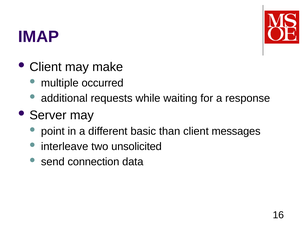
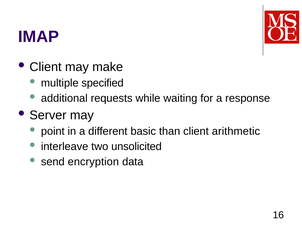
occurred: occurred -> specified (103, 83)
messages: messages -> arithmetic (236, 131)
connection: connection -> encryption (93, 162)
